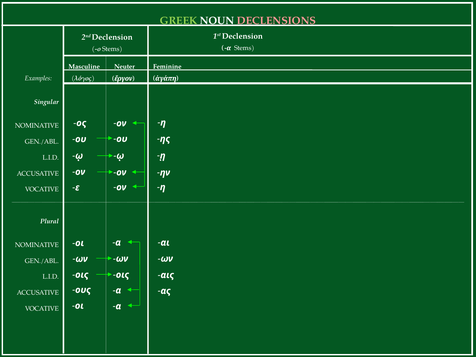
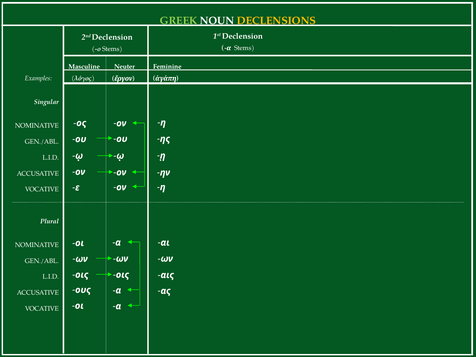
DECLENSIONS colour: pink -> yellow (276, 21)
